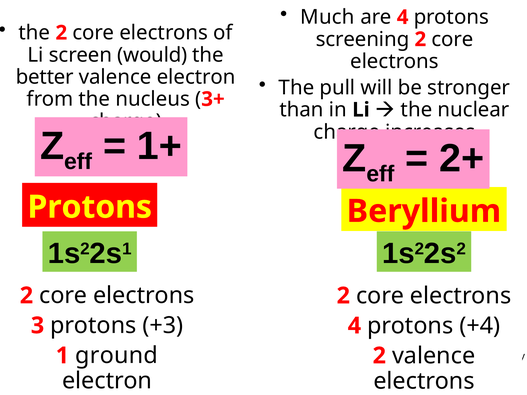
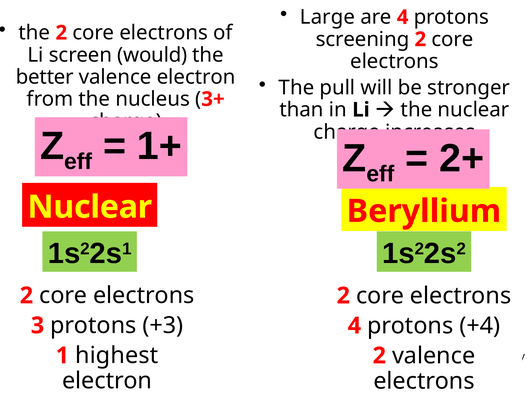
Much: Much -> Large (328, 17)
Protons: Protons -> Nuclear (90, 207)
ground: ground -> highest (117, 356)
